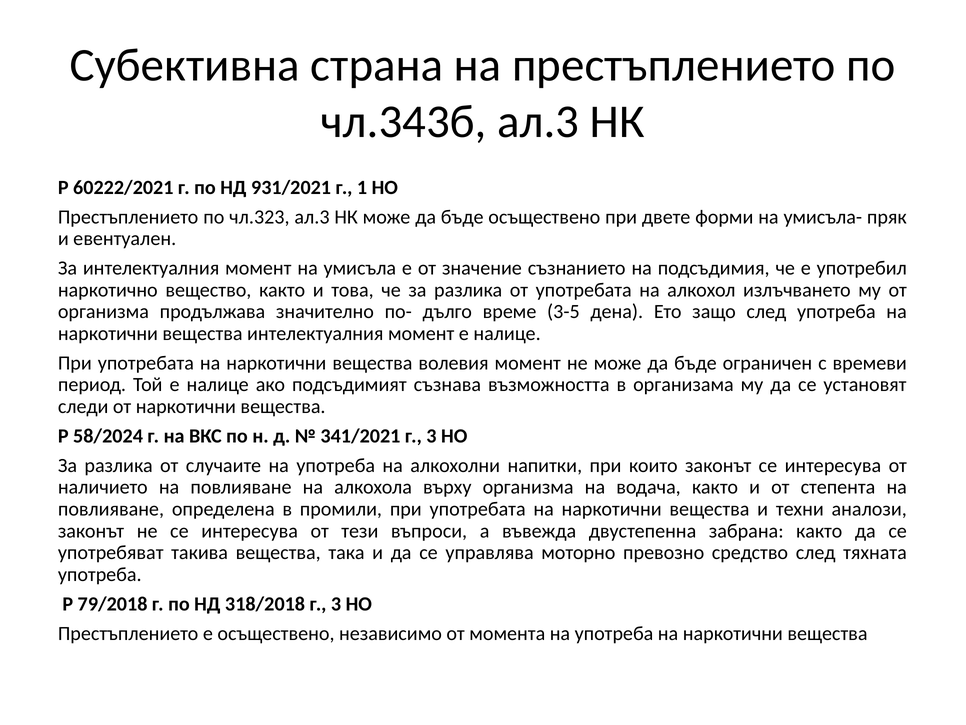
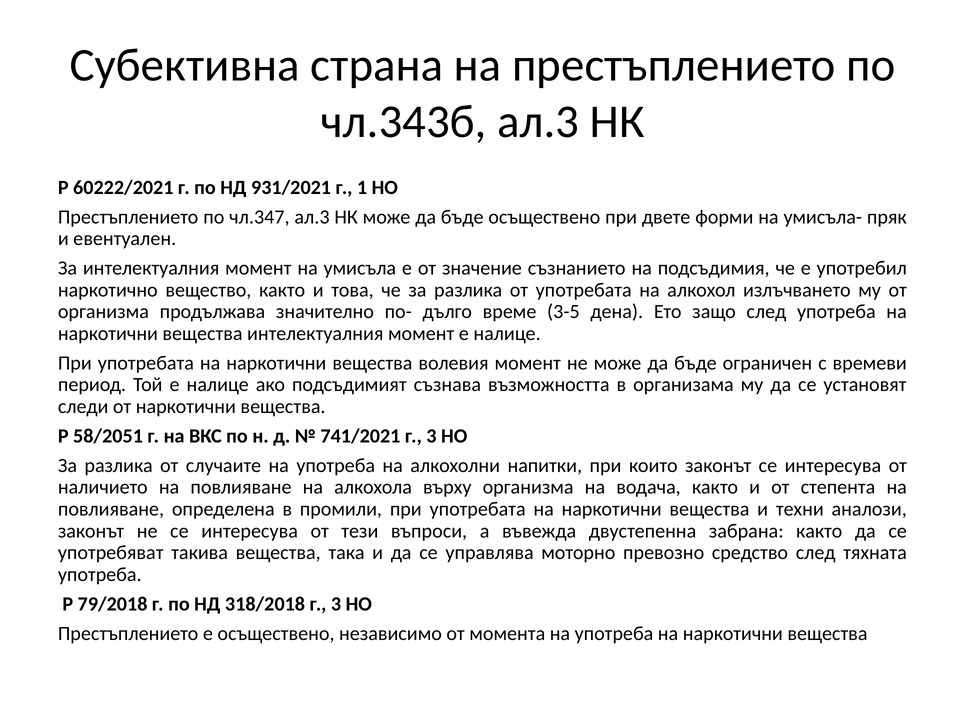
чл.323: чл.323 -> чл.347 (259, 217)
58/2024: 58/2024 -> 58/2051 (108, 436)
341/2021: 341/2021 -> 741/2021 (360, 436)
